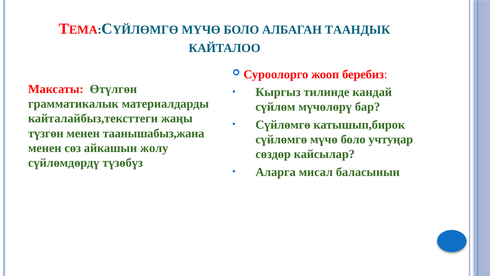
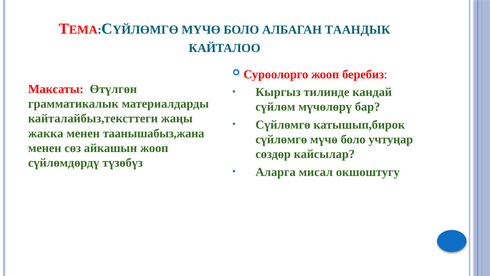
түзгөн: түзгөн -> жакка (46, 133)
айкашын жолу: жолу -> жооп (154, 148)
баласынын: баласынын -> окшоштугу (368, 172)
